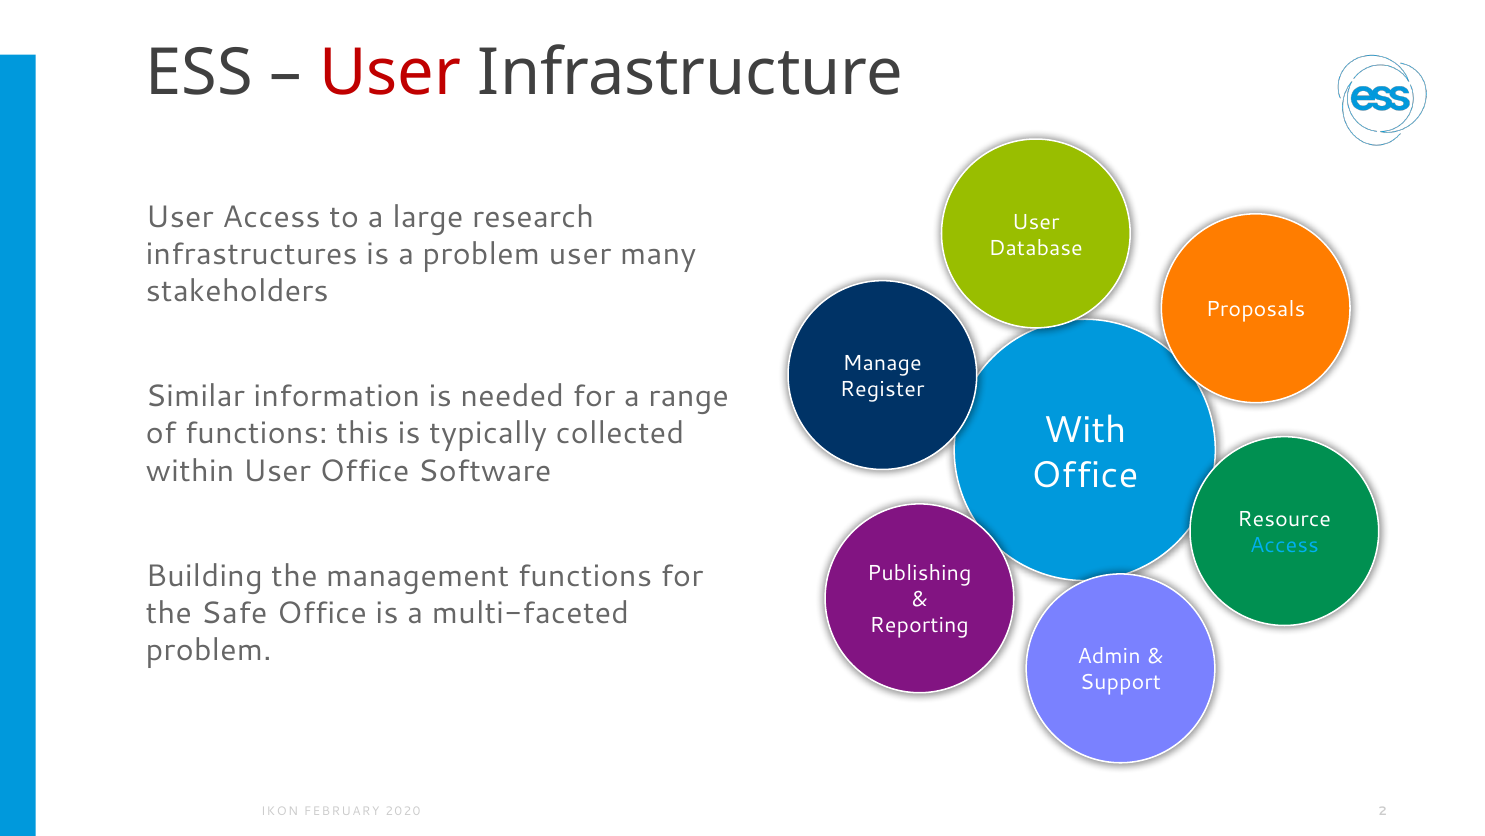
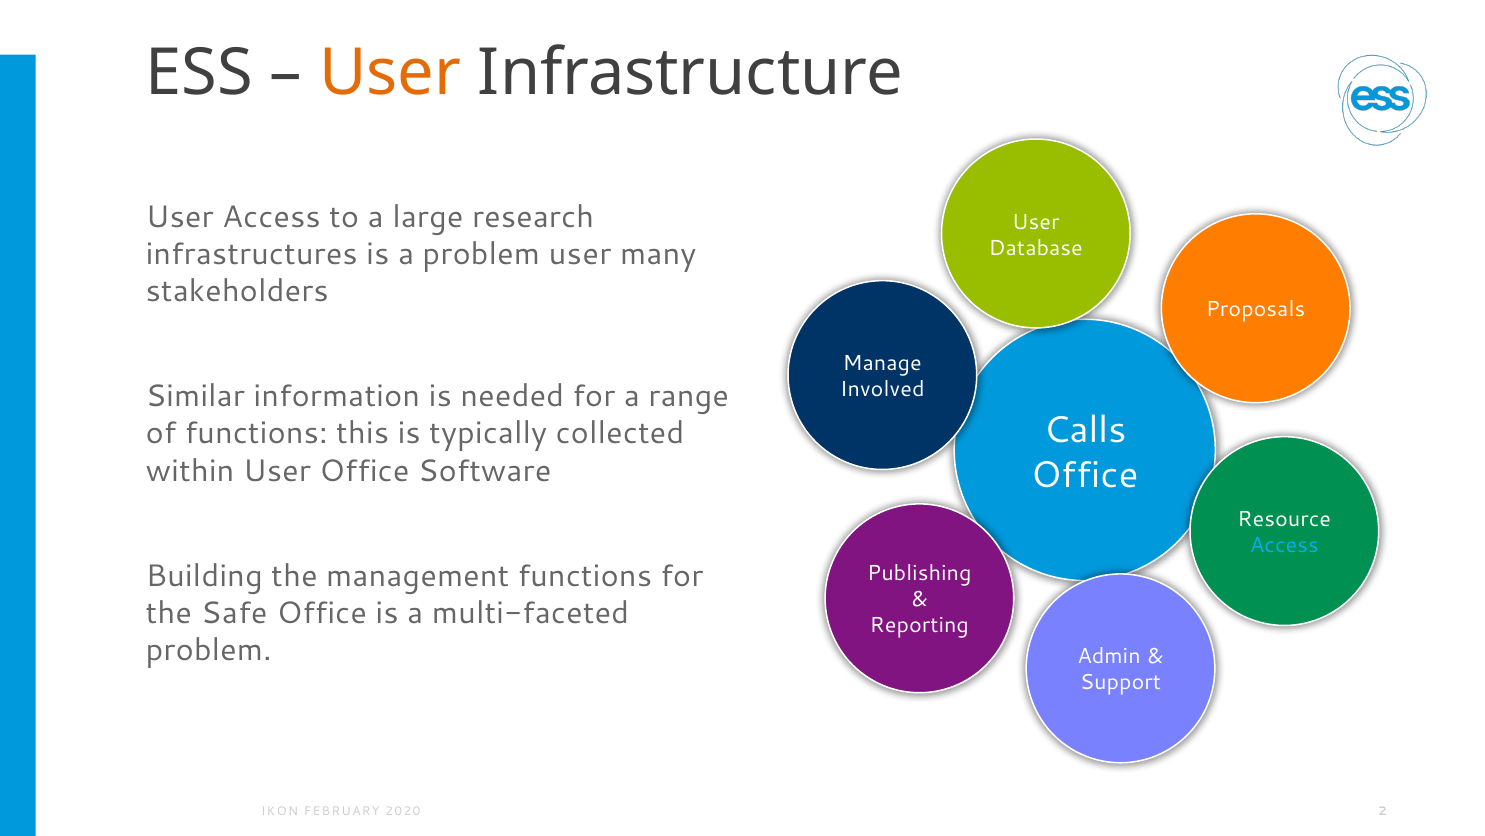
User colour: red -> orange (390, 73)
Register: Register -> Involved (882, 389)
With: With -> Calls (1085, 430)
